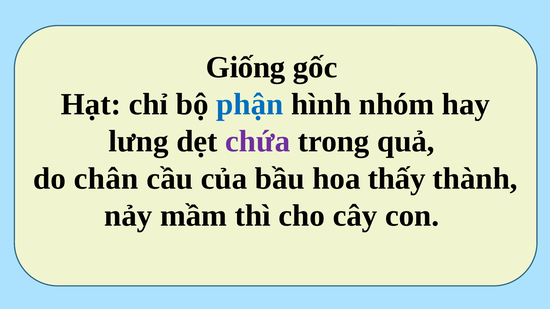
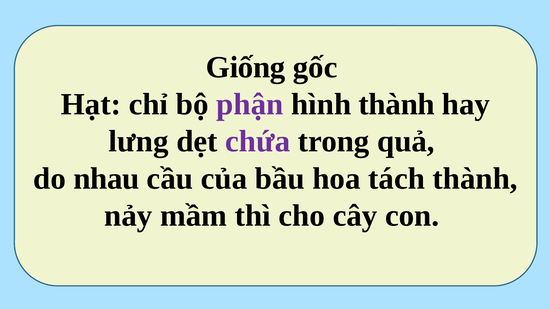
phận colour: blue -> purple (250, 104)
hình nhóm: nhóm -> thành (397, 104)
chân: chân -> nhau (106, 179)
thấy: thấy -> tách (397, 179)
